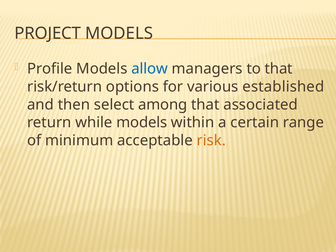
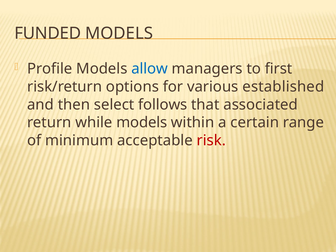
PROJECT: PROJECT -> FUNDED (48, 33)
to that: that -> first (279, 69)
among: among -> follows (163, 105)
risk colour: orange -> red (211, 140)
